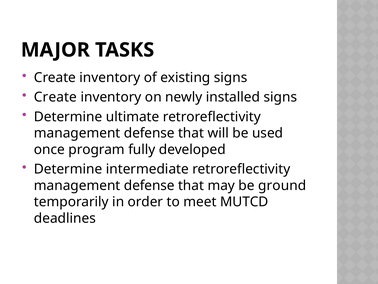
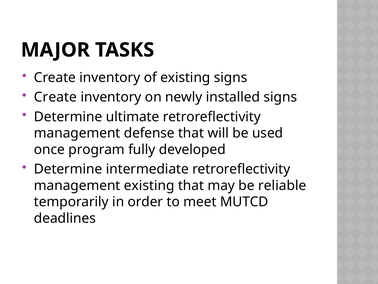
defense: defense -> existing (149, 185)
ground: ground -> reliable (282, 185)
